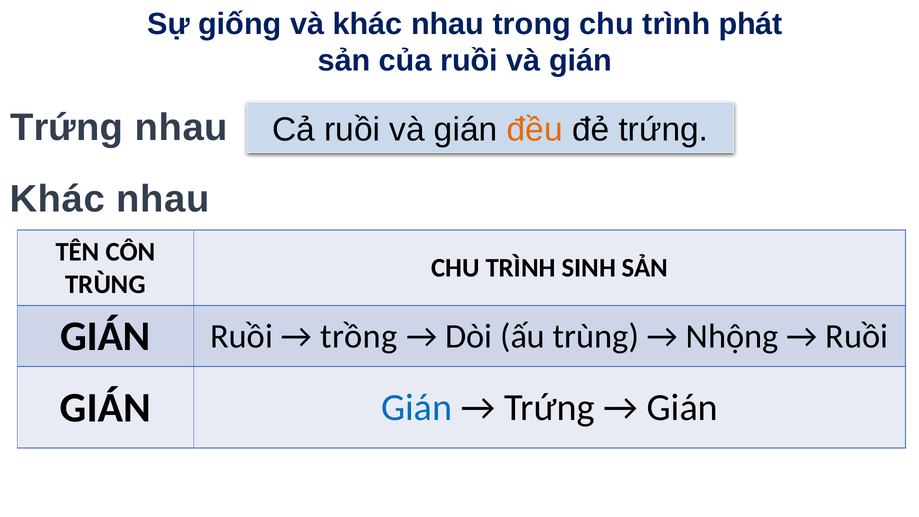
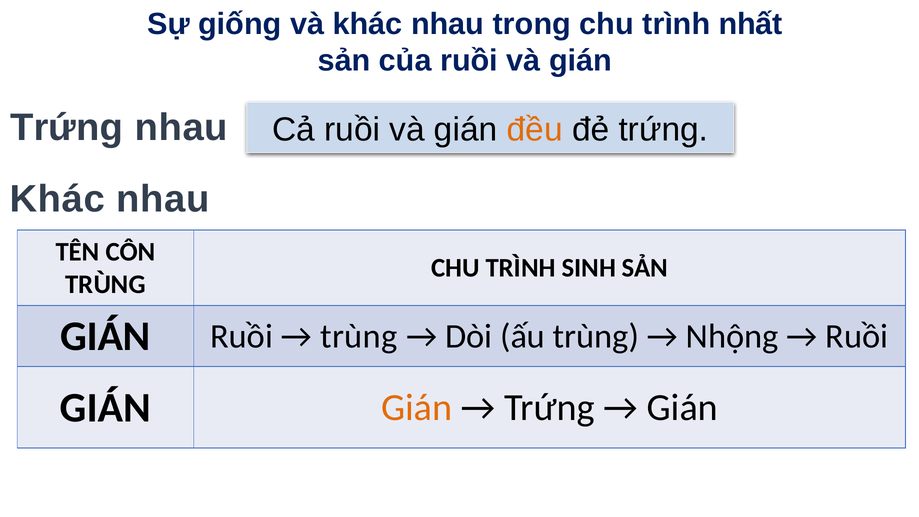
phát: phát -> nhất (750, 24)
trồng: trồng -> trùng (359, 336)
Gián colour: blue -> orange (417, 408)
